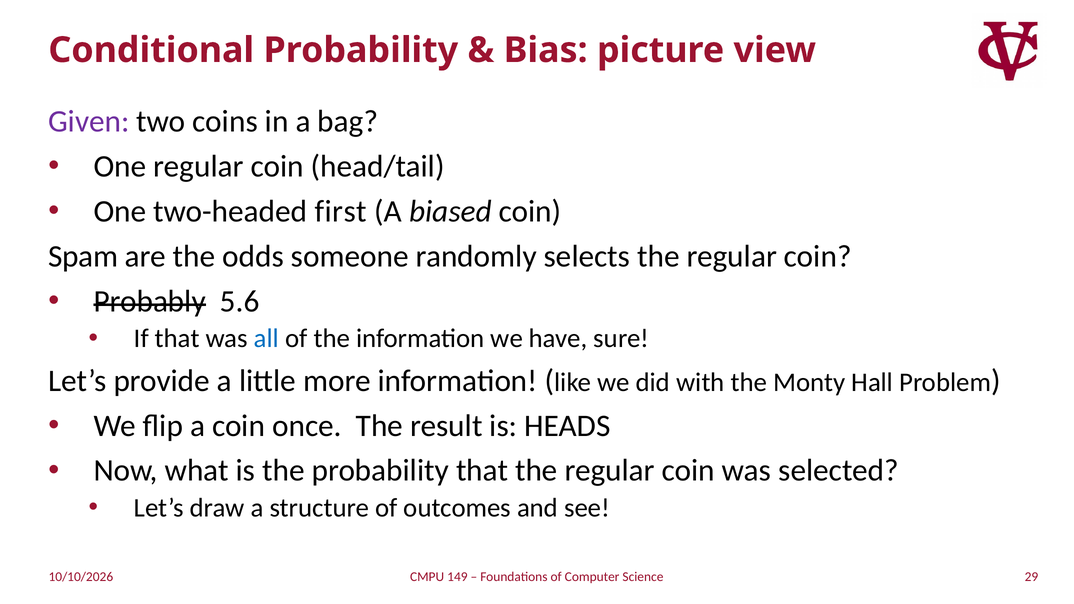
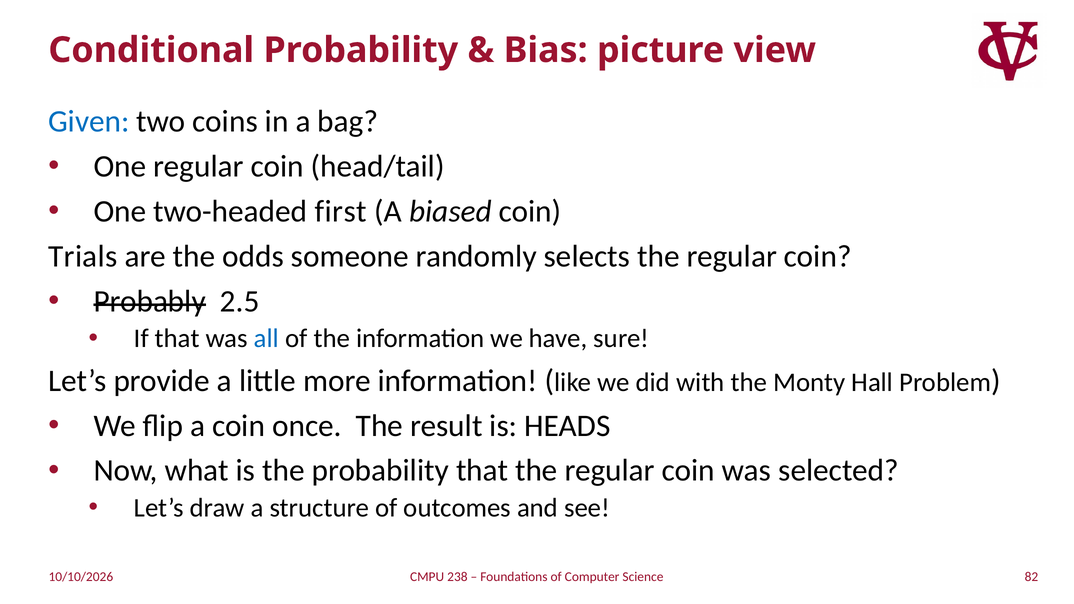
Given colour: purple -> blue (89, 121)
Spam: Spam -> Trials (83, 256)
5.6: 5.6 -> 2.5 (240, 301)
29: 29 -> 82 (1031, 577)
149: 149 -> 238 (457, 577)
